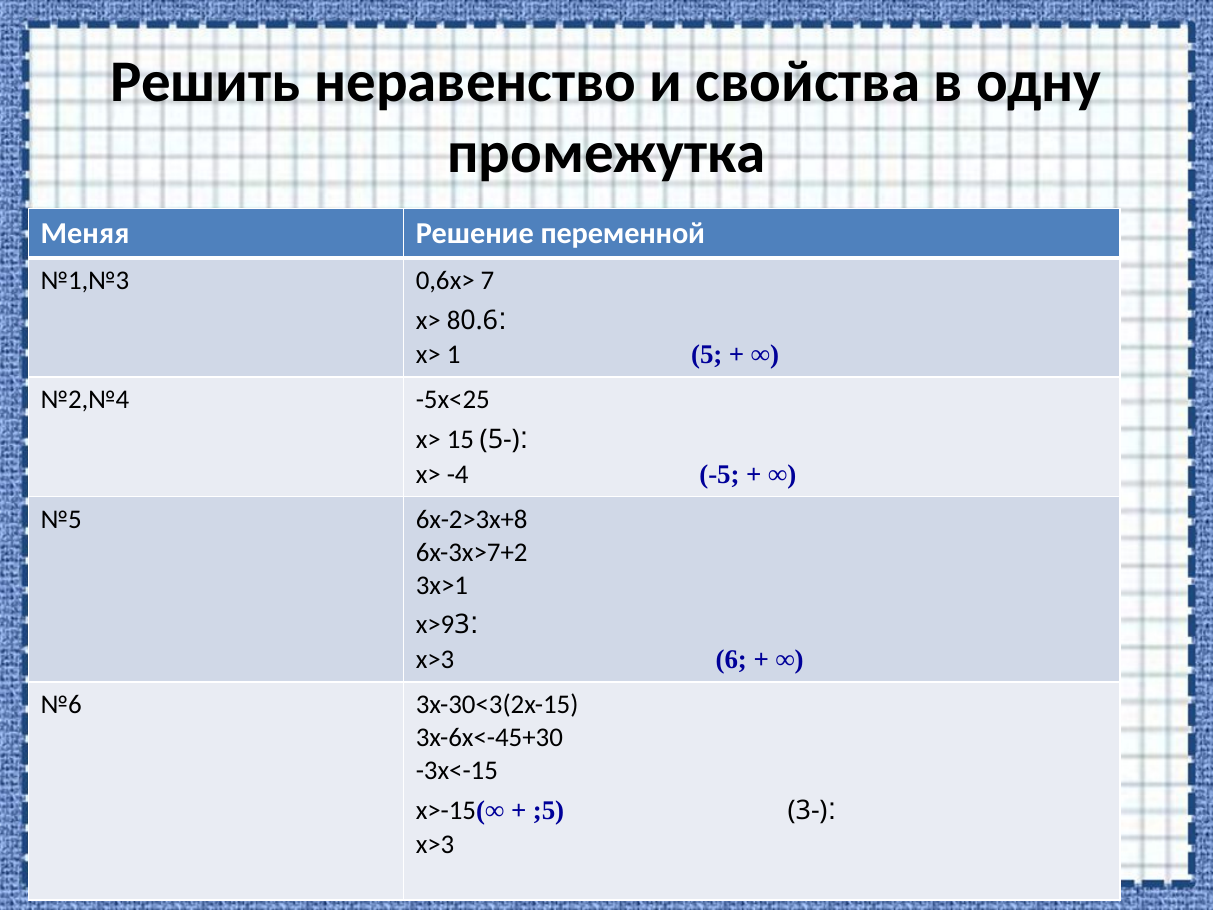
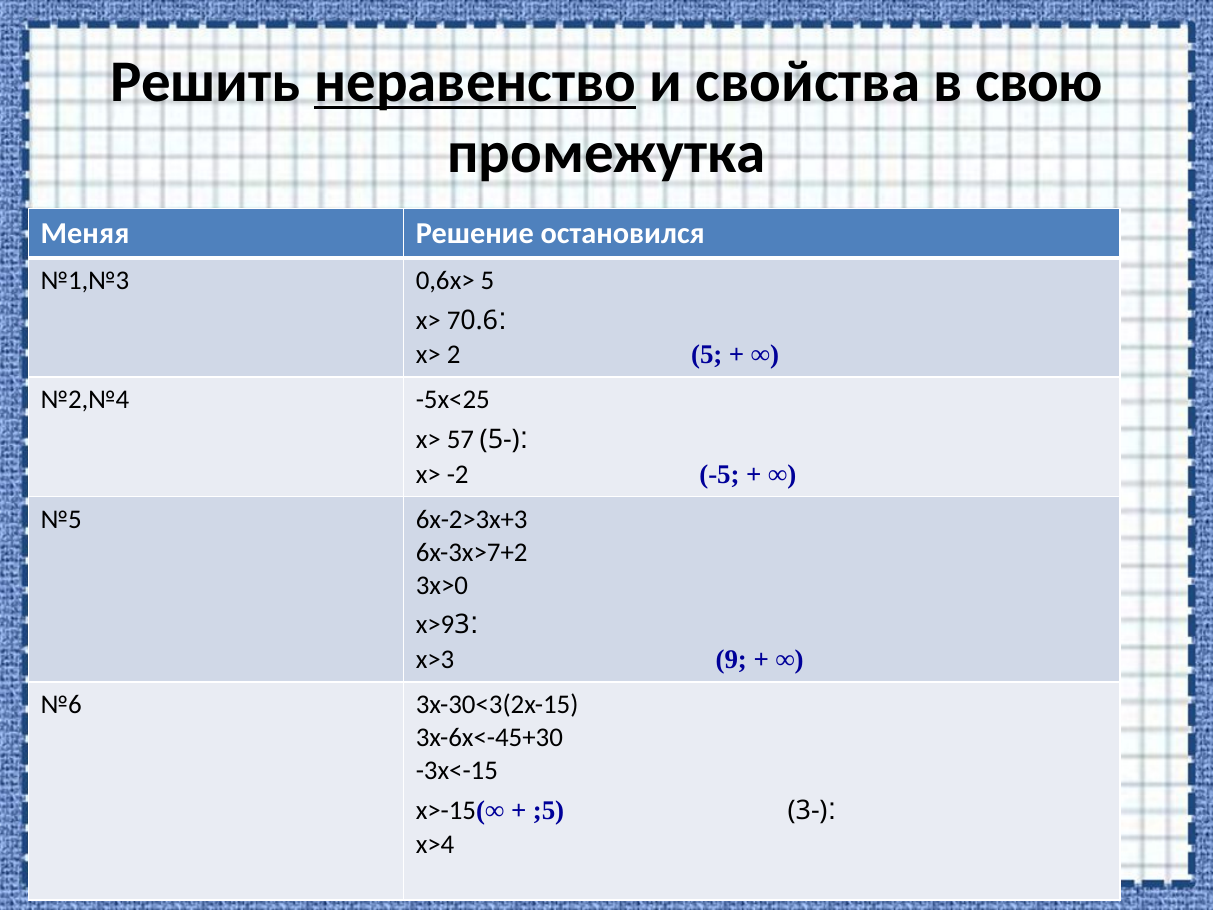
неравенство underline: none -> present (475, 82)
одну: одну -> свою (1039, 82)
переменной: переменной -> остановился (623, 233)
0,6x> 7: 7 -> 5 (488, 281)
8: 8 -> 7 (454, 320)
1: 1 -> 2 (454, 355)
15: 15 -> 57 (460, 439)
-4: -4 -> -2 (458, 474)
6x-2>3x+8: 6x-2>3x+8 -> 6x-2>3x+3 (472, 519)
3x>1: 3x>1 -> 3x>0 (442, 585)
6: 6 -> 9 (731, 659)
x>3: x>3 -> x>4 (435, 845)
